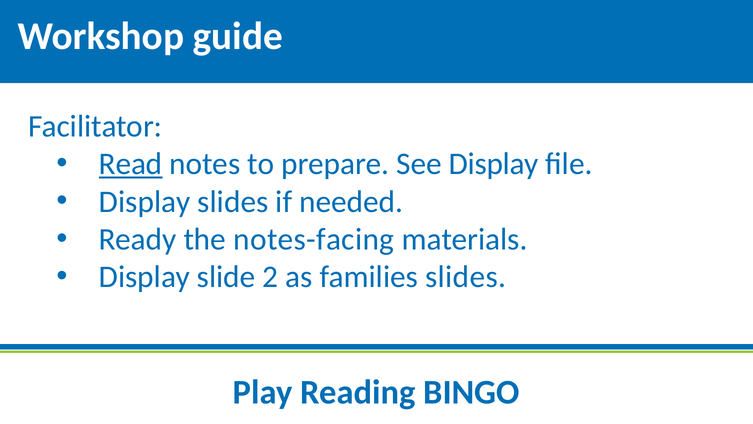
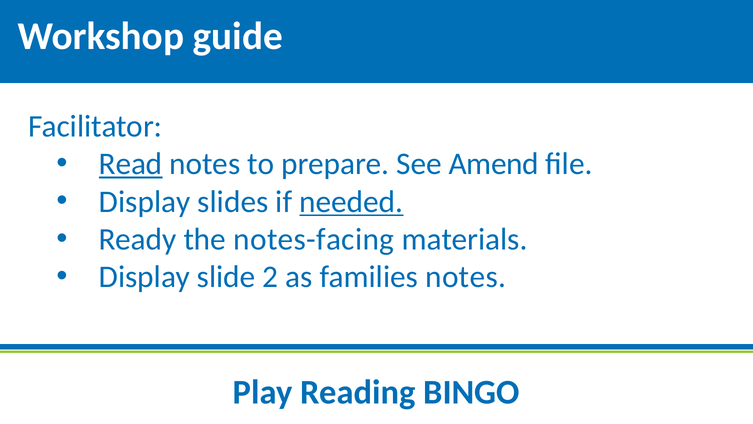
See Display: Display -> Amend (494, 164)
needed underline: none -> present (351, 201)
families slides: slides -> notes (466, 277)
